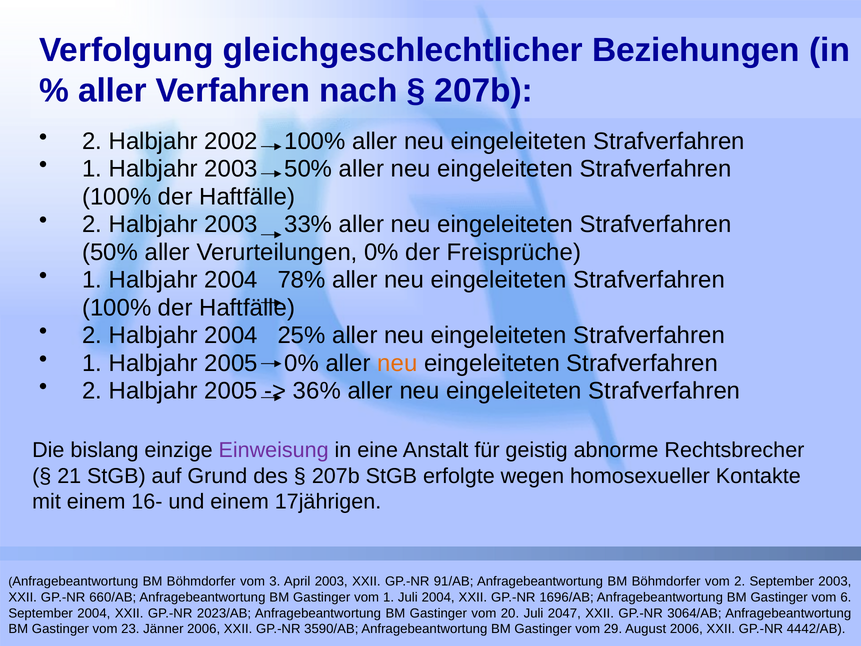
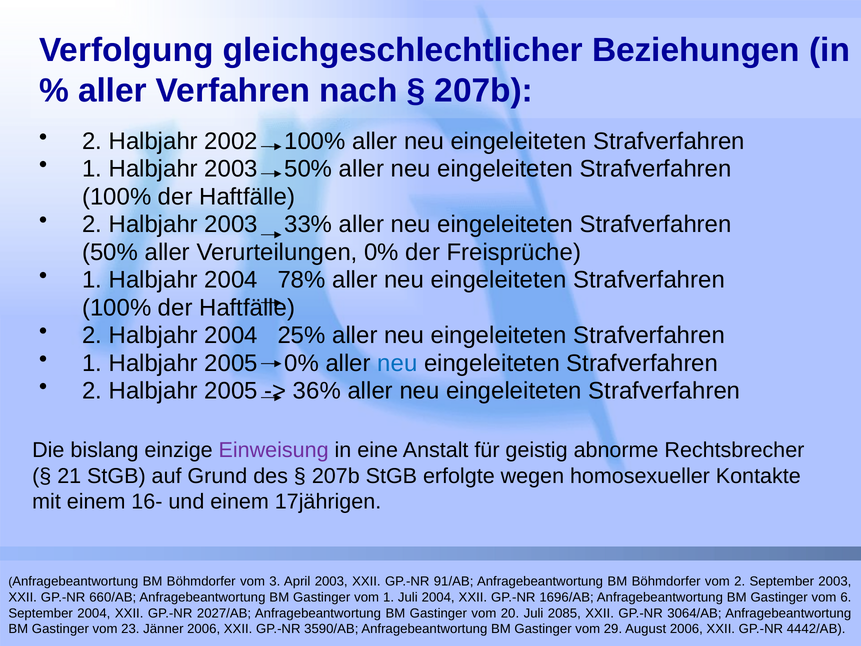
neu colour: orange -> blue (397, 363)
2023/AB: 2023/AB -> 2027/AB (224, 613)
2047: 2047 -> 2085 (564, 613)
